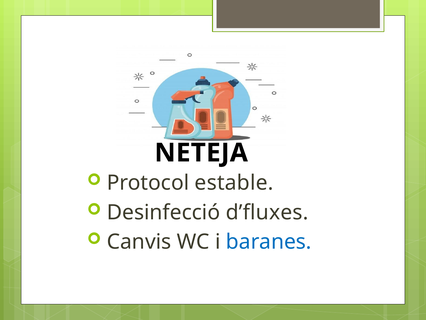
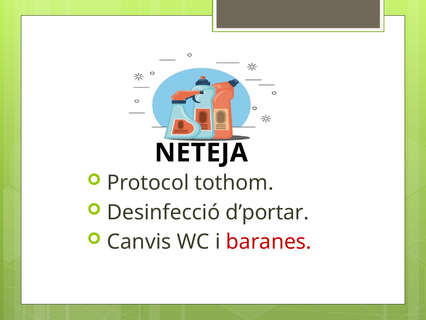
estable: estable -> tothom (234, 183)
d’fluxes: d’fluxes -> d’portar (267, 212)
baranes colour: blue -> red (269, 242)
